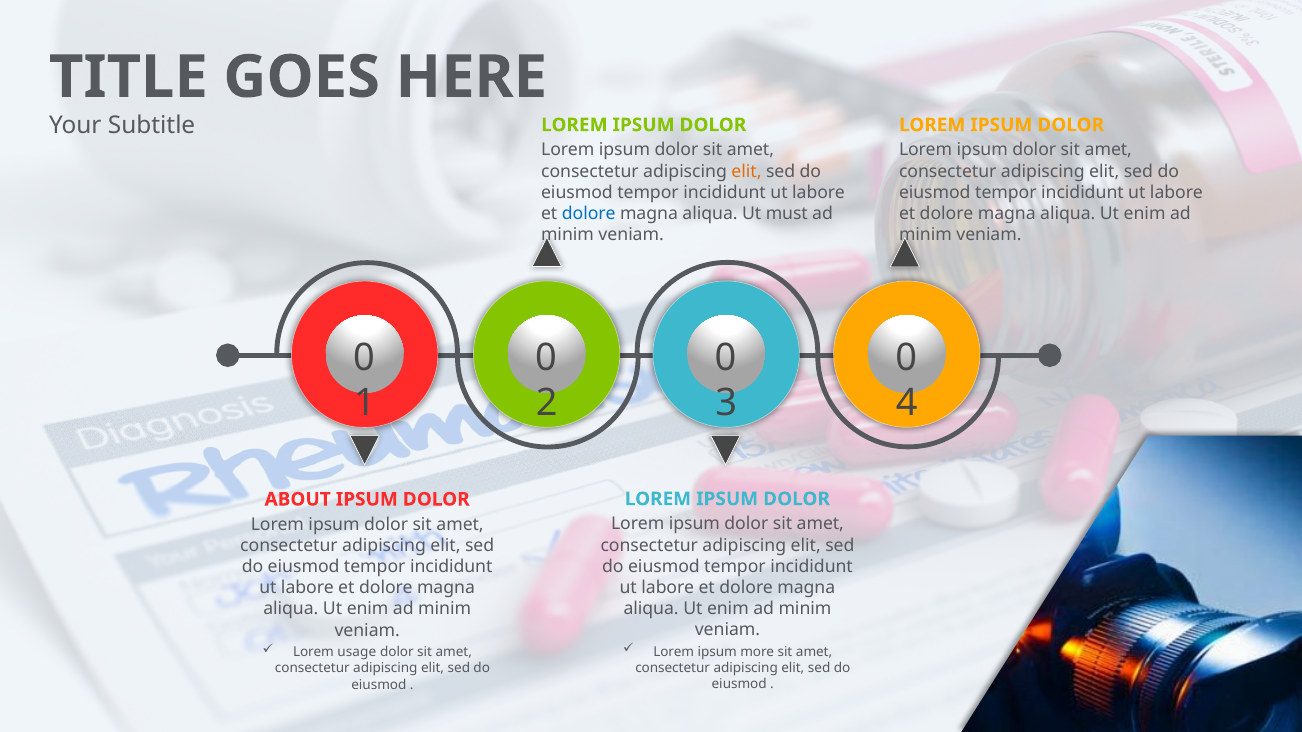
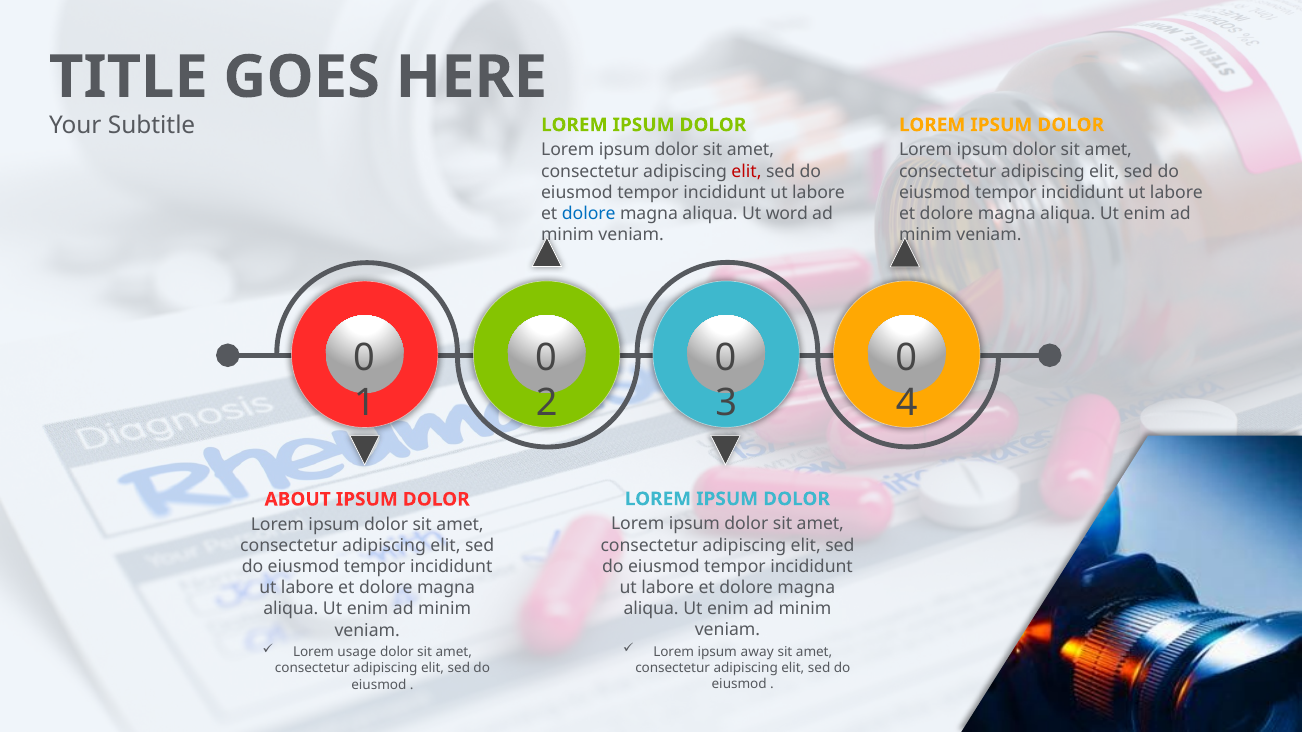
elit colour: orange -> red (746, 171)
must: must -> word (787, 214)
more: more -> away (757, 652)
